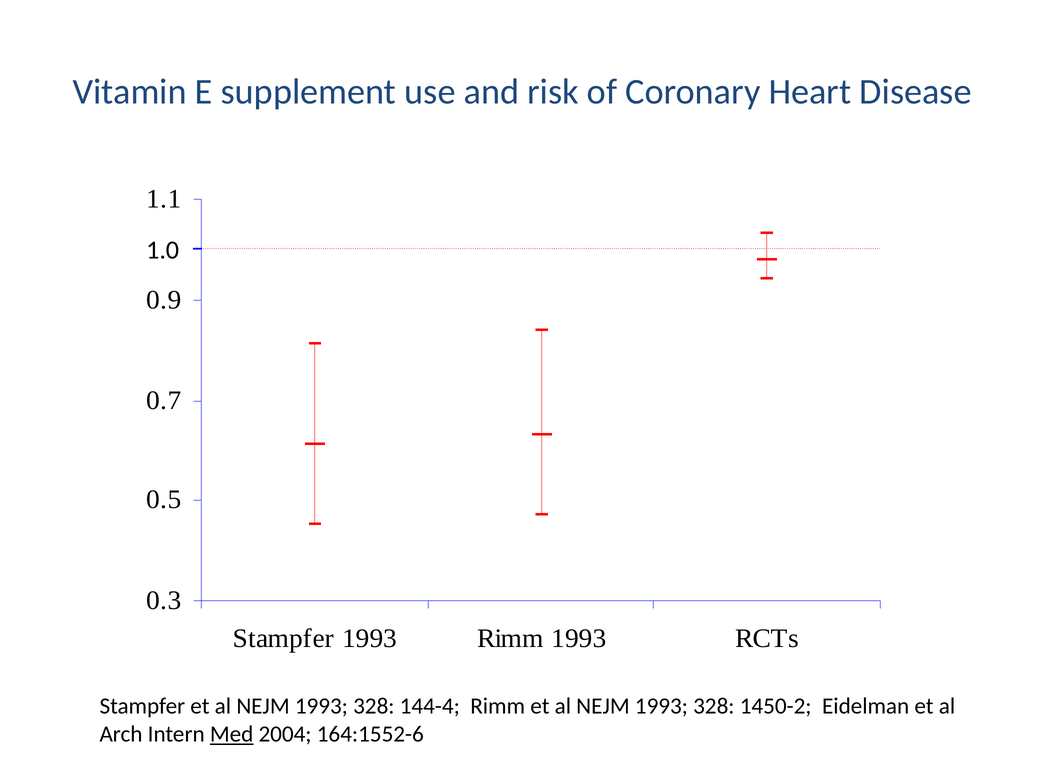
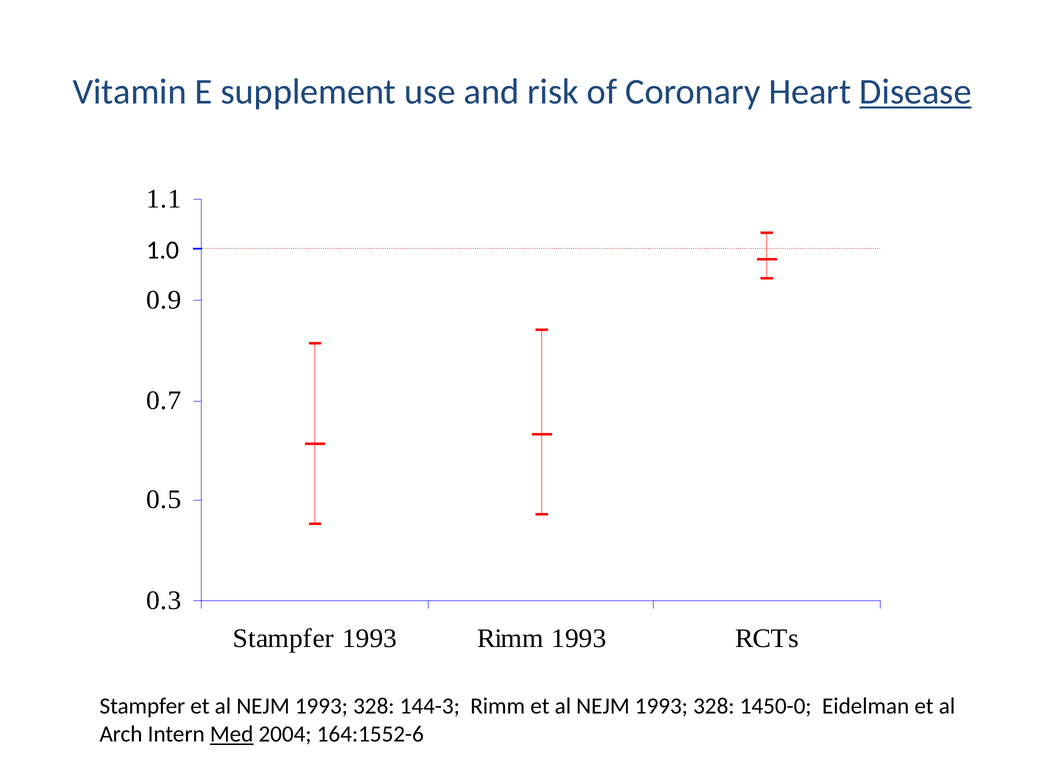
Disease underline: none -> present (916, 92)
144-4: 144-4 -> 144-3 (430, 707)
1450-2: 1450-2 -> 1450-0 (776, 707)
